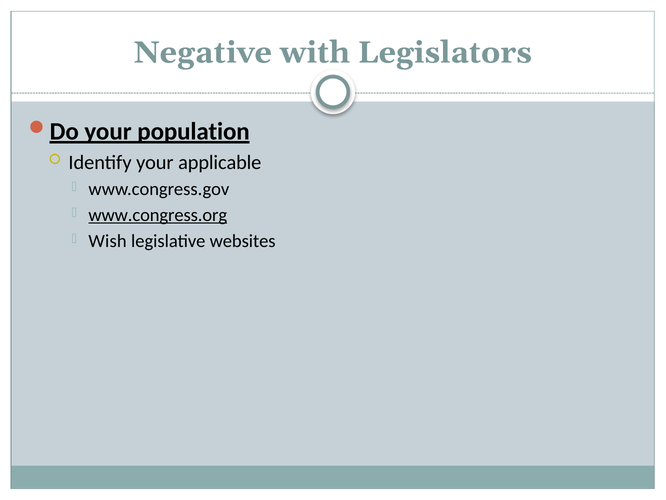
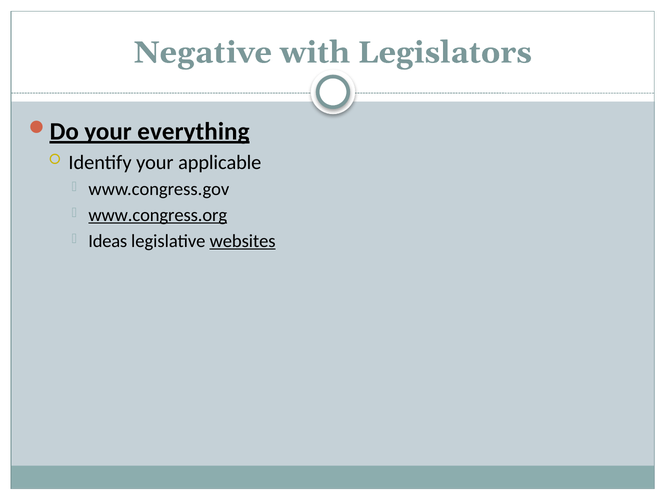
population: population -> everything (193, 131)
Wish: Wish -> Ideas (108, 241)
websites underline: none -> present (243, 241)
